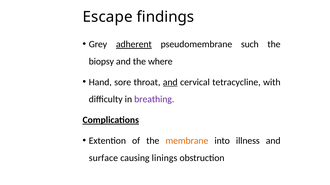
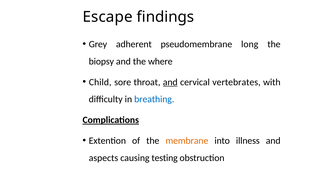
adherent underline: present -> none (134, 44)
such: such -> long (250, 44)
Hand: Hand -> Child (100, 82)
tetracycline: tetracycline -> vertebrates (236, 82)
breathing colour: purple -> blue (154, 100)
surface: surface -> aspects (103, 158)
linings: linings -> testing (165, 158)
